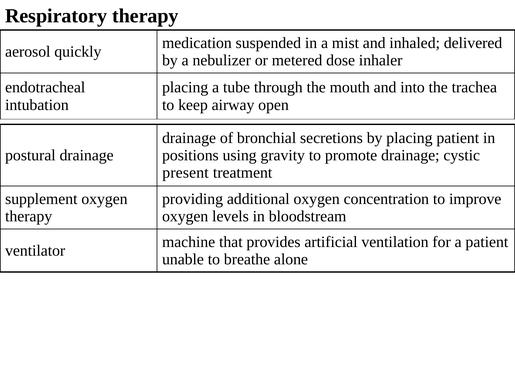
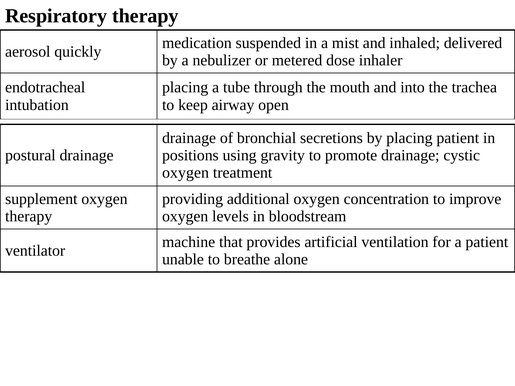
present: present -> oxygen (186, 173)
